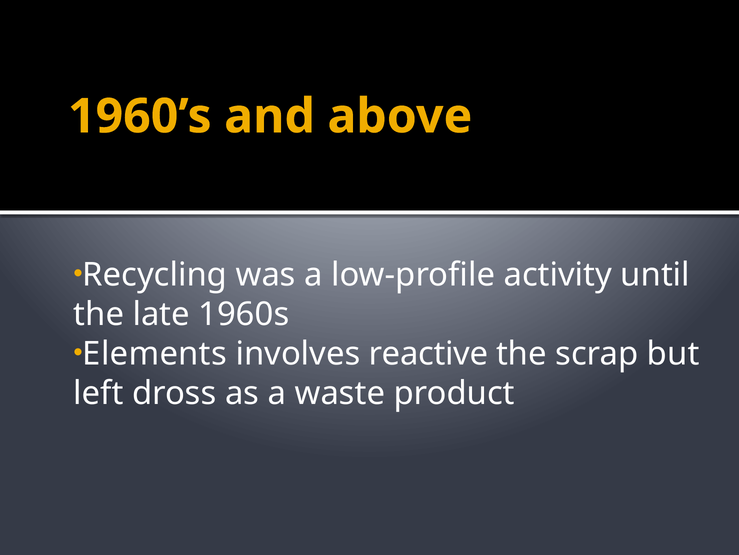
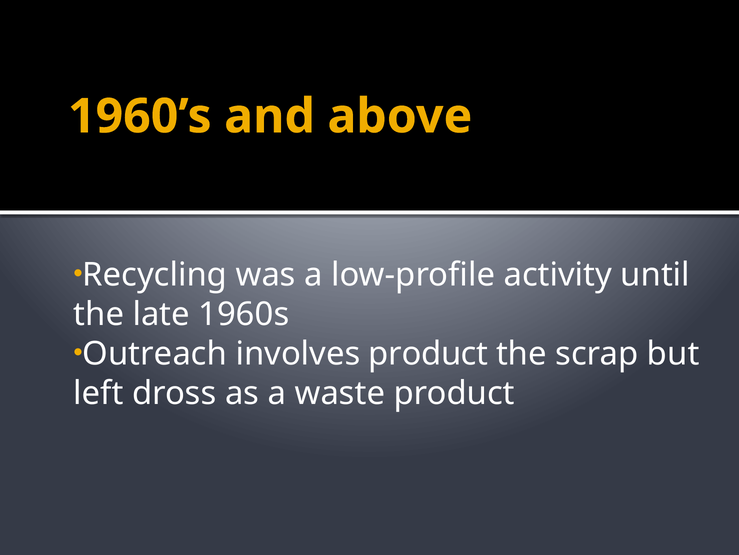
Elements: Elements -> Outreach (155, 353)
involves reactive: reactive -> product (428, 353)
